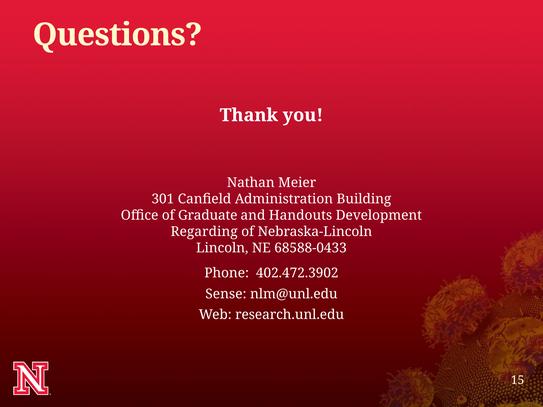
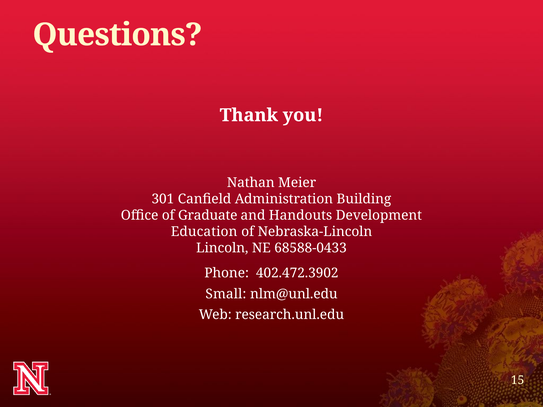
Regarding: Regarding -> Education (204, 232)
Sense: Sense -> Small (226, 294)
